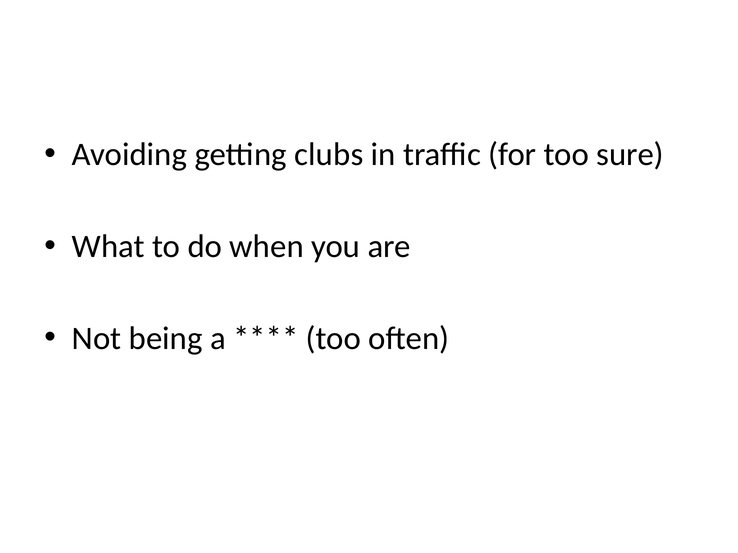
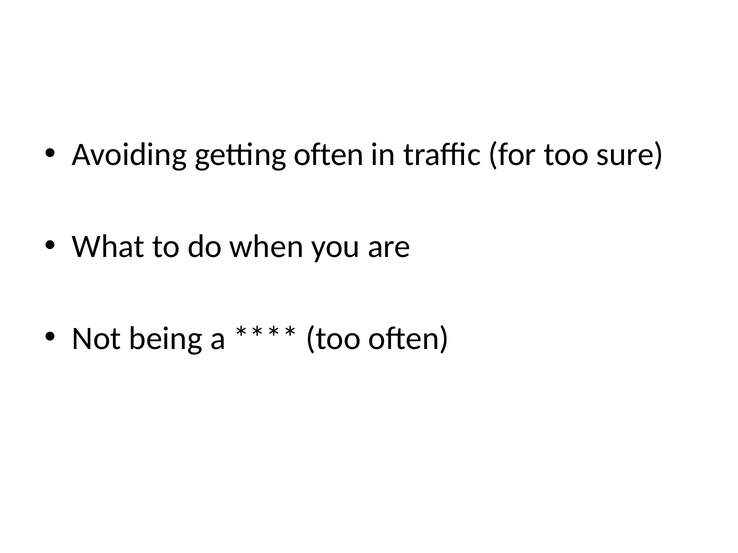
getting clubs: clubs -> often (329, 155)
